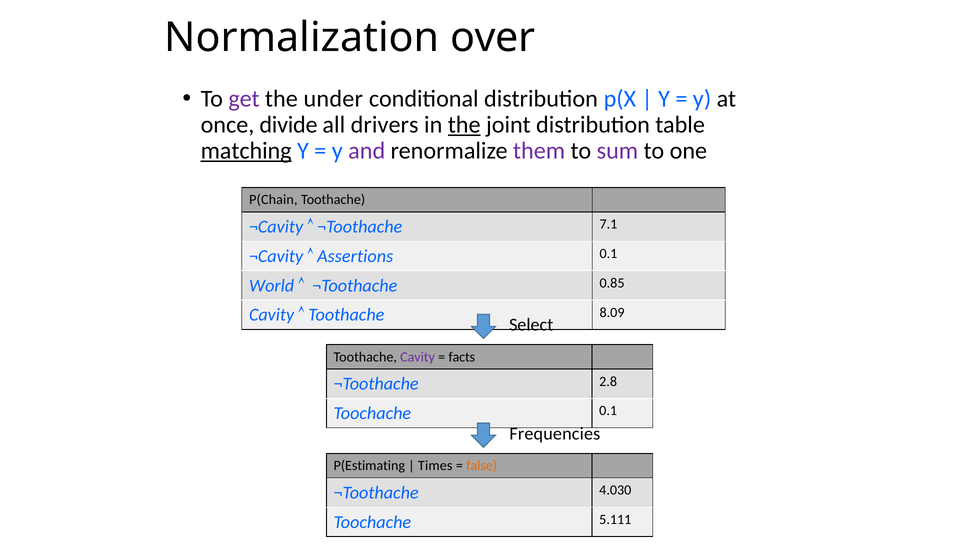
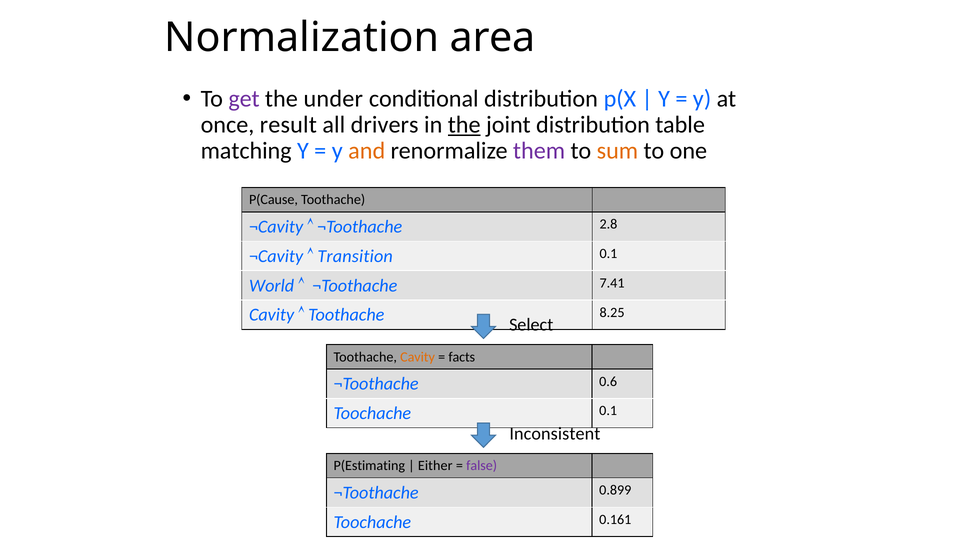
over: over -> area (493, 38)
divide: divide -> result (288, 125)
matching underline: present -> none (246, 151)
and colour: purple -> orange (367, 151)
sum colour: purple -> orange (617, 151)
P(Chain: P(Chain -> P(Cause (273, 200)
7.1: 7.1 -> 2.8 (608, 224)
Assertions: Assertions -> Transition (355, 256)
0.85: 0.85 -> 7.41 (612, 283)
8.09: 8.09 -> 8.25 (612, 312)
Cavity colour: purple -> orange (418, 357)
2.8: 2.8 -> 0.6 (608, 381)
Frequencies: Frequencies -> Inconsistent (555, 434)
Times: Times -> Either (435, 466)
false colour: orange -> purple (482, 466)
4.030: 4.030 -> 0.899 (615, 490)
5.111: 5.111 -> 0.161 (615, 520)
